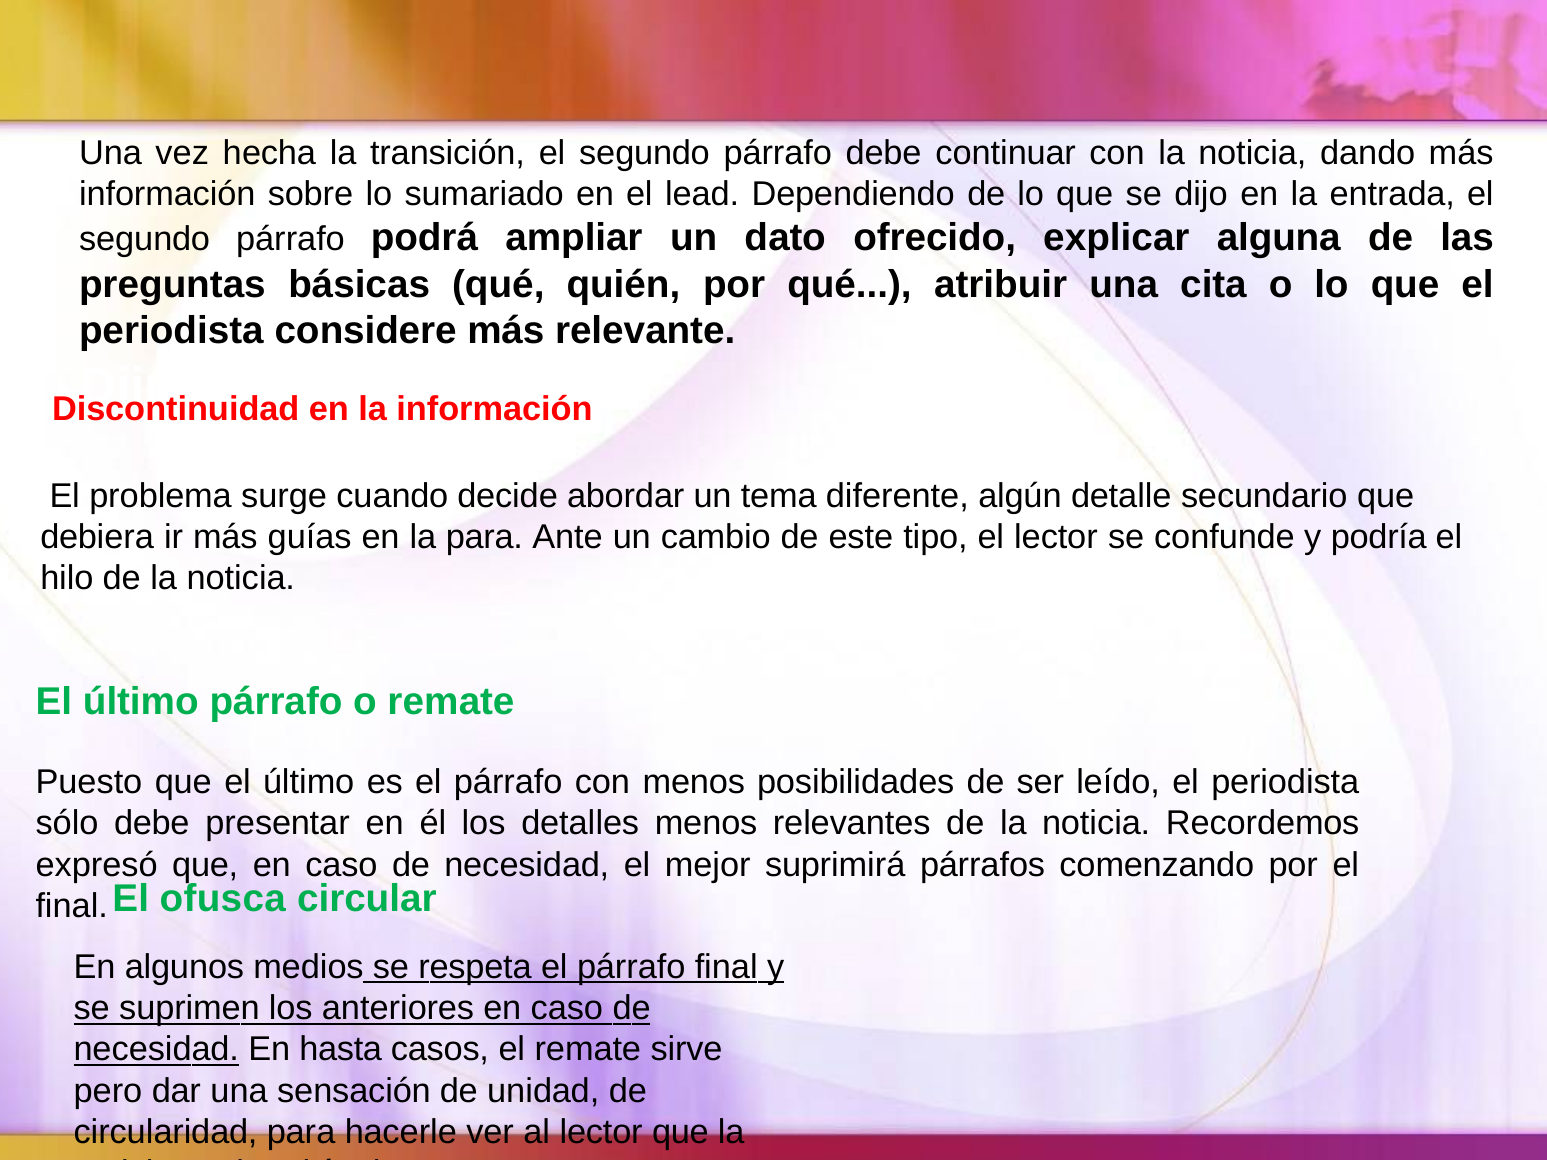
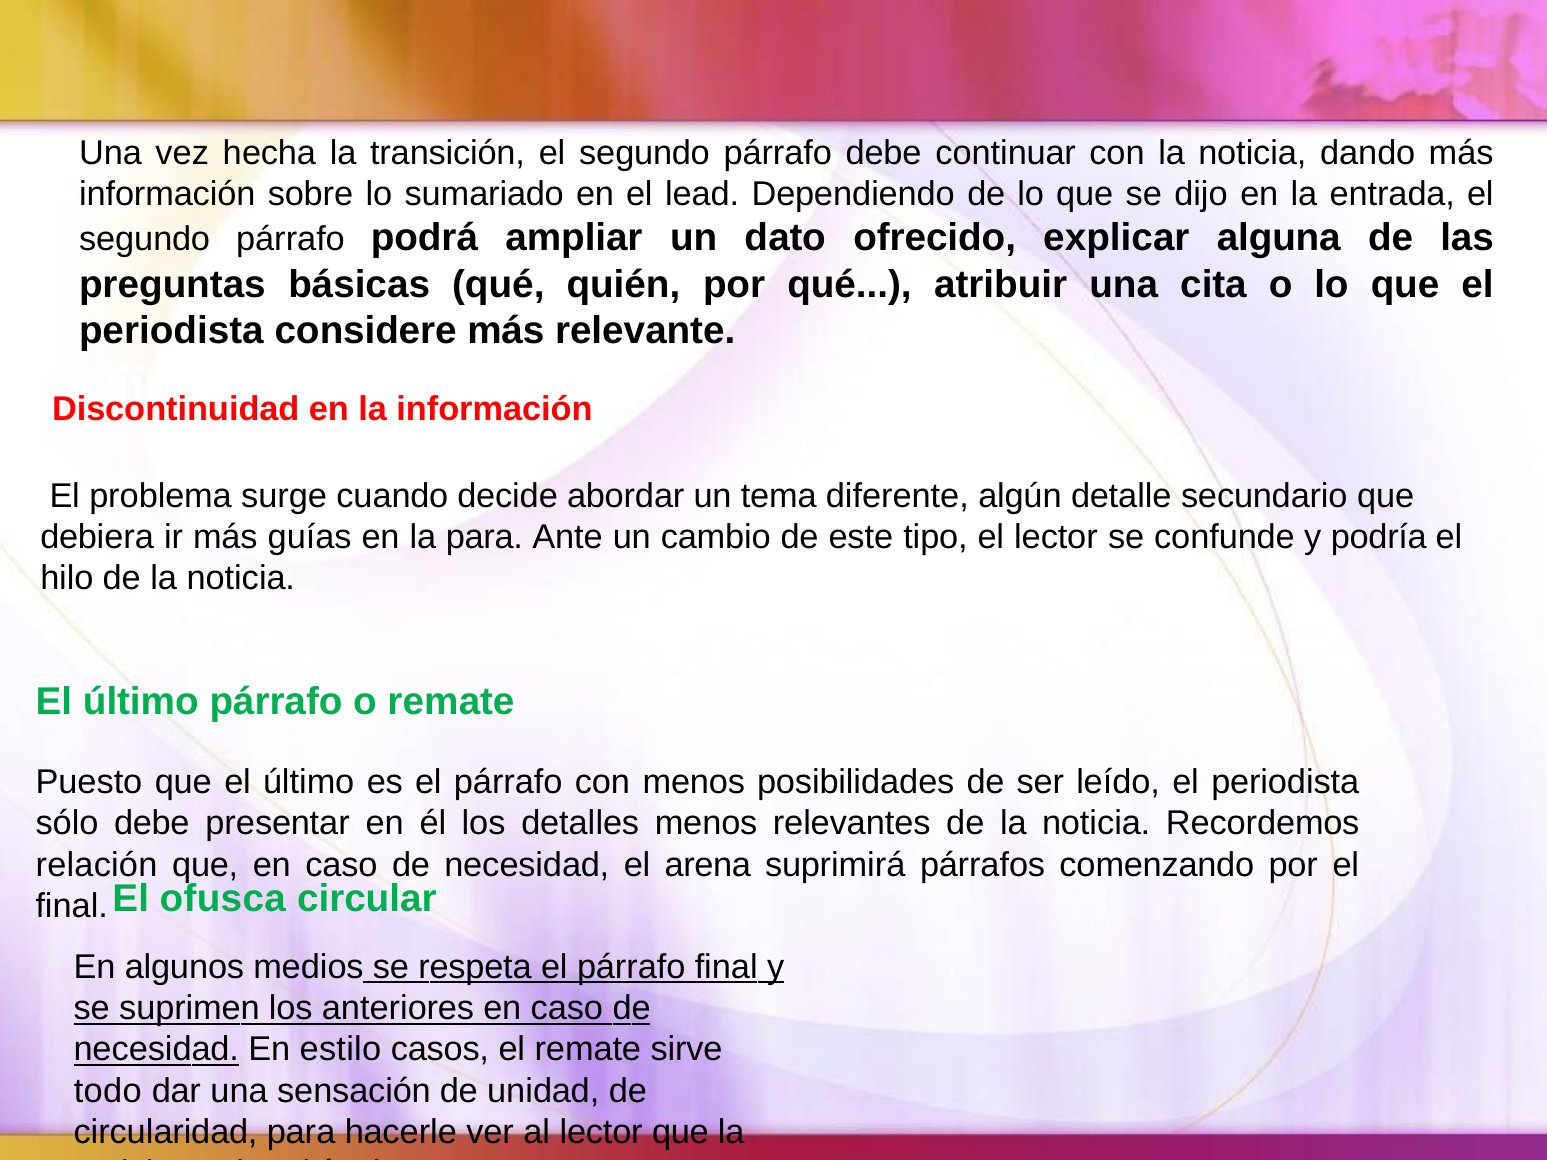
expresó: expresó -> relación (97, 865)
mejor: mejor -> arena (708, 865)
hasta: hasta -> estilo (340, 1050)
pero: pero -> todo (108, 1091)
